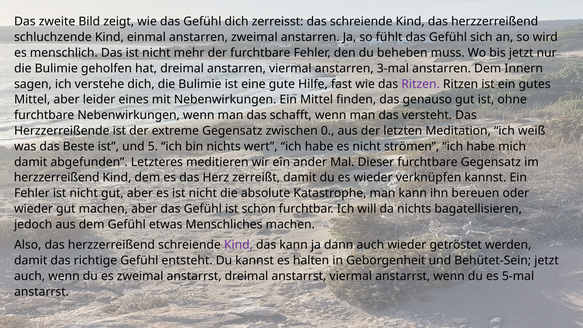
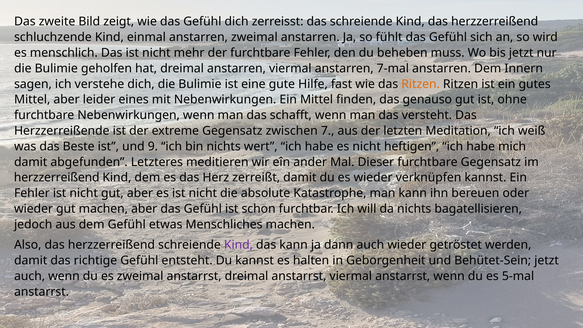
3-mal: 3-mal -> 7-mal (393, 68)
Ritzen colour: purple -> orange (421, 84)
0: 0 -> 7 (328, 131)
5: 5 -> 9 (153, 146)
strömen: strömen -> heftigen (412, 146)
